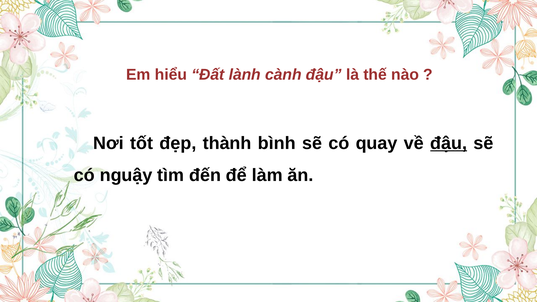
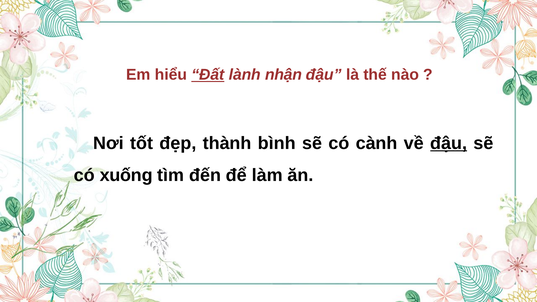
Đất underline: none -> present (208, 75)
cành: cành -> nhận (284, 75)
quay: quay -> cành (377, 143)
nguậy: nguậy -> xuống (126, 175)
